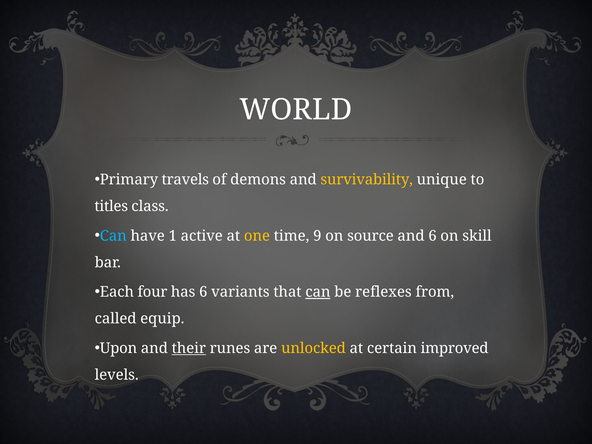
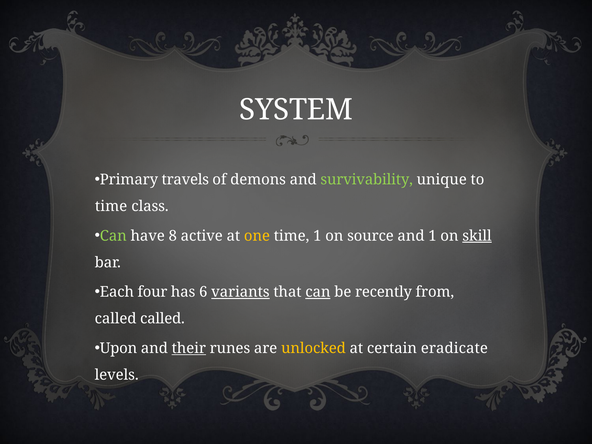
WORLD: WORLD -> SYSTEM (296, 110)
survivability colour: yellow -> light green (367, 180)
titles: titles -> time (111, 206)
Can colour: light blue -> light green (113, 236)
1: 1 -> 8 (173, 236)
time 9: 9 -> 1 (317, 236)
and 6: 6 -> 1 (432, 236)
skill underline: none -> present (477, 236)
variants underline: none -> present (240, 292)
reflexes: reflexes -> recently (384, 292)
called equip: equip -> called (162, 319)
improved: improved -> eradicate (454, 348)
